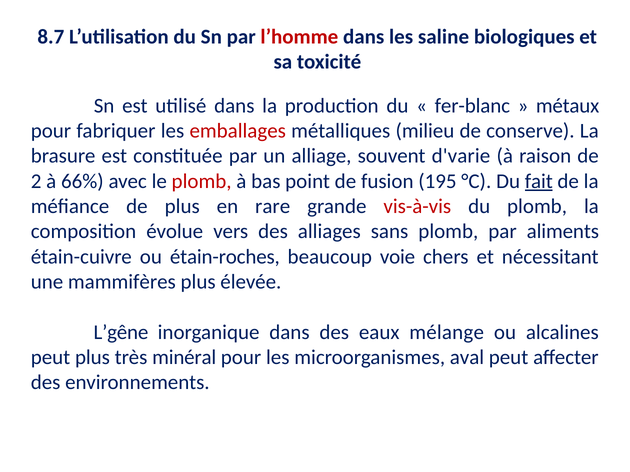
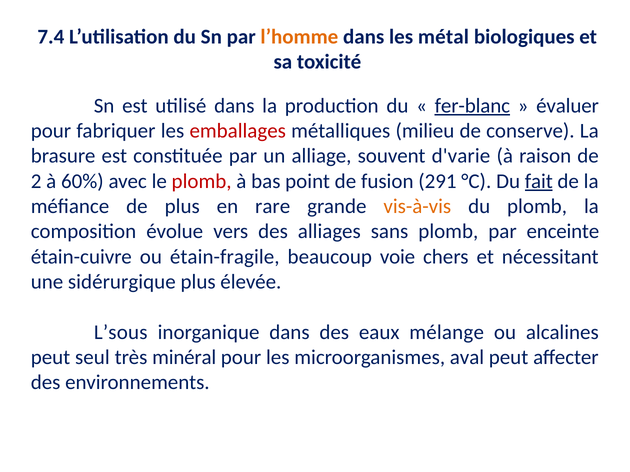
8.7: 8.7 -> 7.4 (51, 37)
l’homme colour: red -> orange (299, 37)
saline: saline -> métal (443, 37)
fer-blanc underline: none -> present (472, 106)
métaux: métaux -> évaluer (568, 106)
66%: 66% -> 60% (82, 181)
195: 195 -> 291 (437, 181)
vis-à-vis colour: red -> orange (417, 207)
aliments: aliments -> enceinte (563, 232)
étain-roches: étain-roches -> étain-fragile (225, 257)
mammifères: mammifères -> sidérurgique (122, 282)
L’gêne: L’gêne -> L’sous (121, 333)
peut plus: plus -> seul (92, 358)
